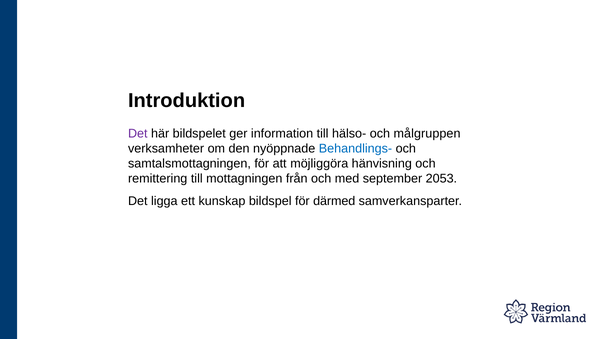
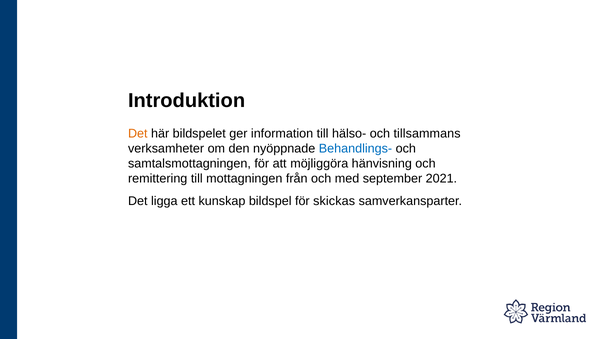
Det colour: purple -> orange (138, 133)
målgruppen: målgruppen -> tillsammans (427, 133)
2053: 2053 -> 2021 (441, 179)
därmed: därmed -> skickas (334, 201)
